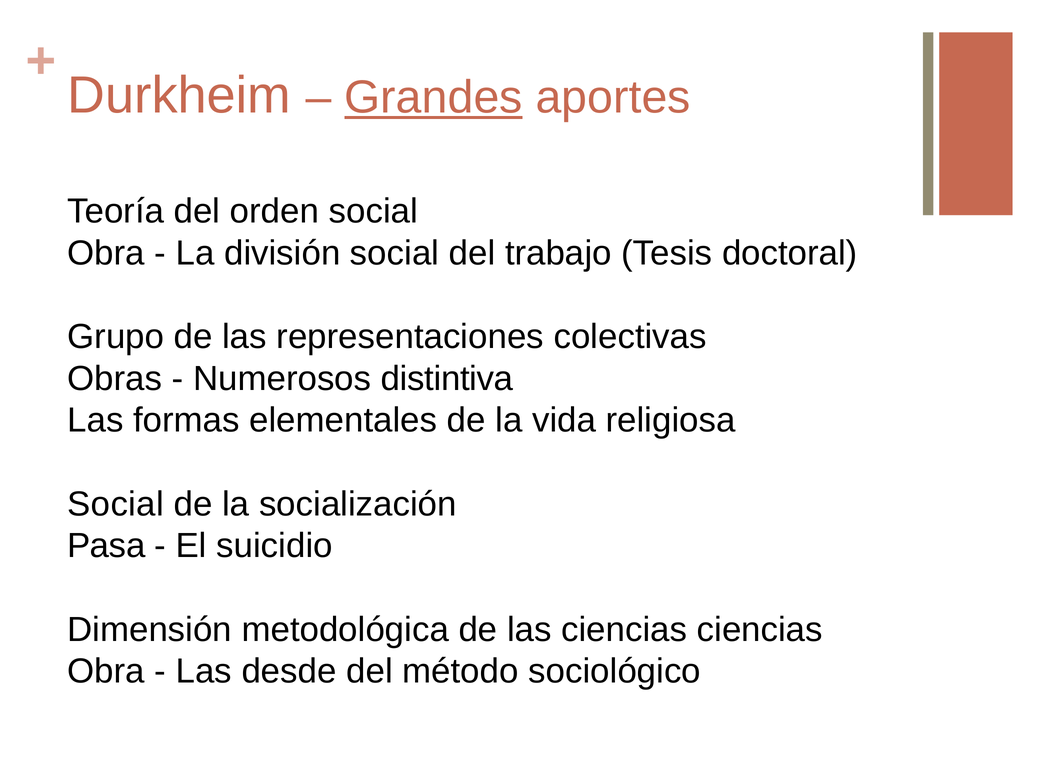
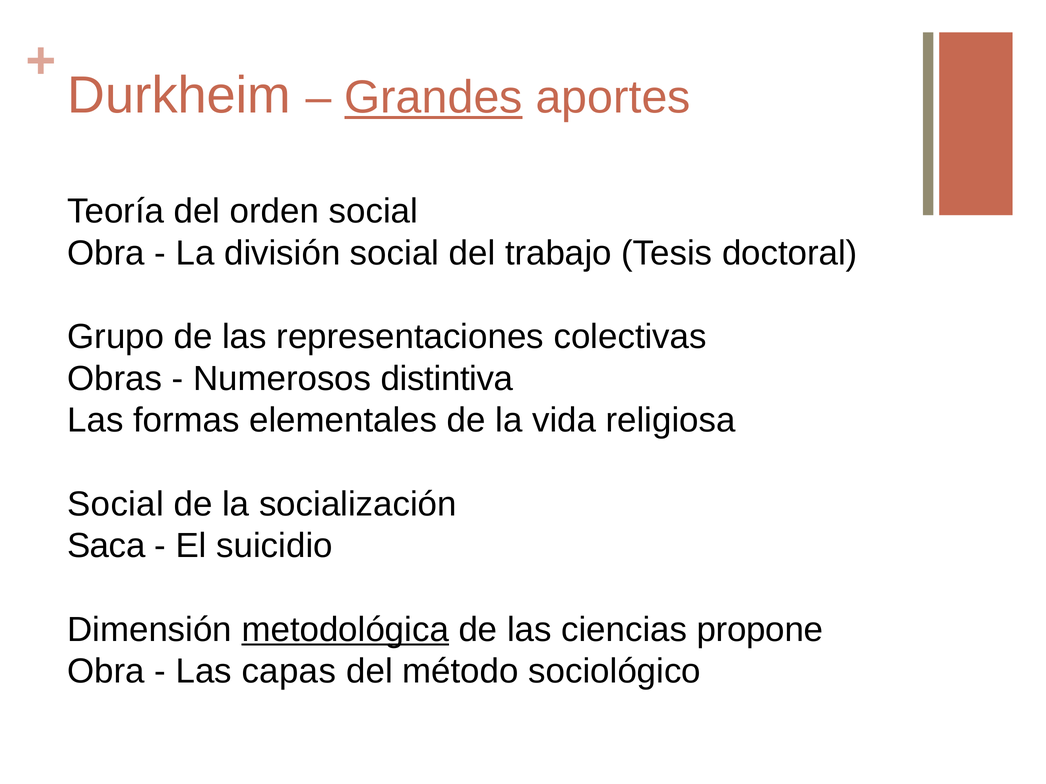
Pasa: Pasa -> Saca (106, 546)
metodológica underline: none -> present (345, 630)
ciencias ciencias: ciencias -> propone (760, 630)
desde: desde -> capas (289, 672)
